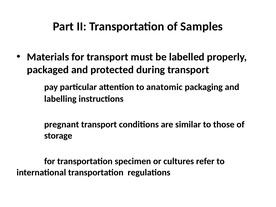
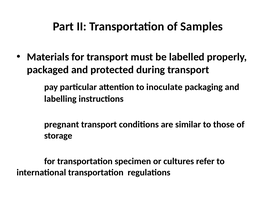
anatomic: anatomic -> inoculate (164, 87)
